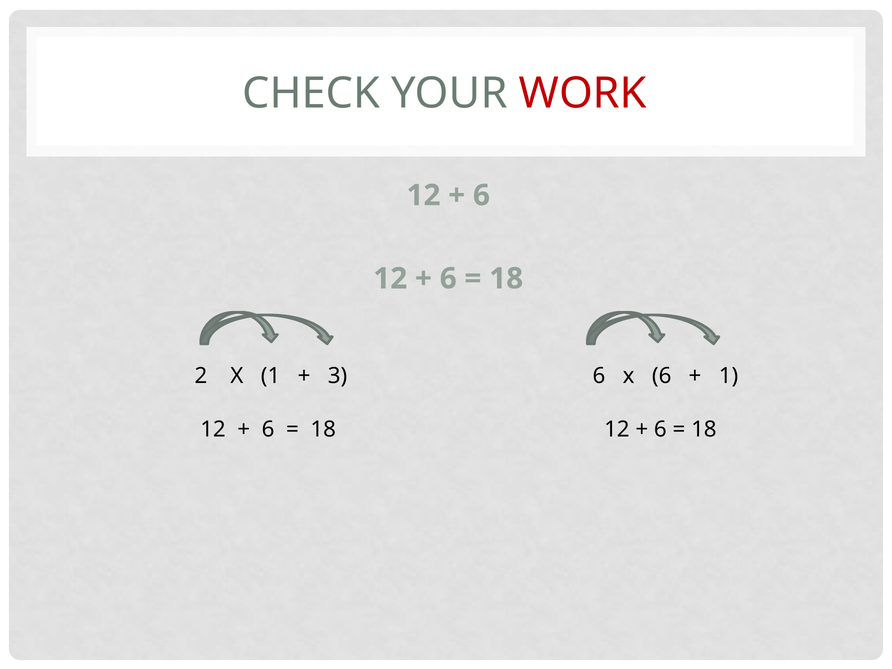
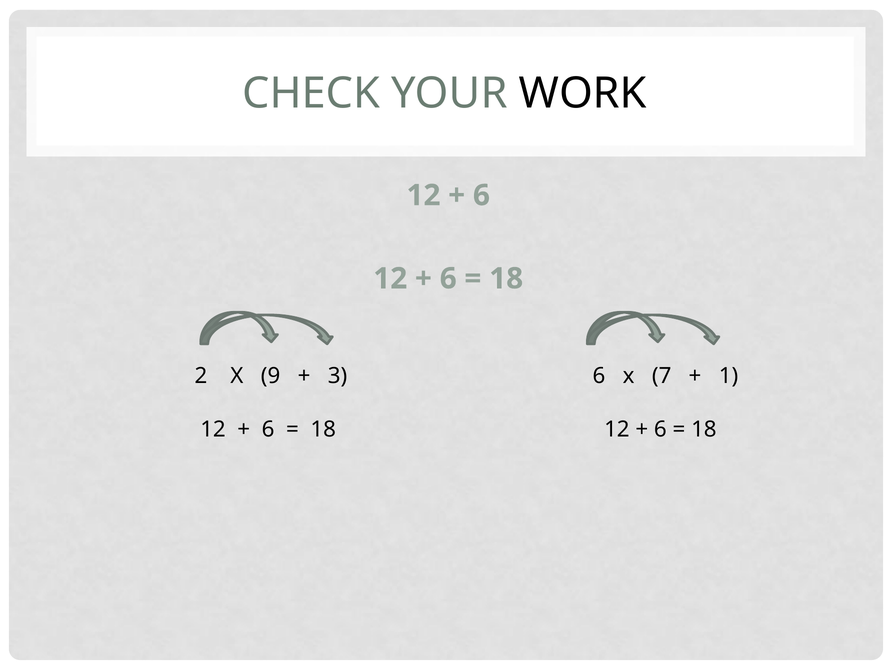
WORK colour: red -> black (583, 94)
X 1: 1 -> 9 (271, 376)
x 6: 6 -> 7 (662, 376)
